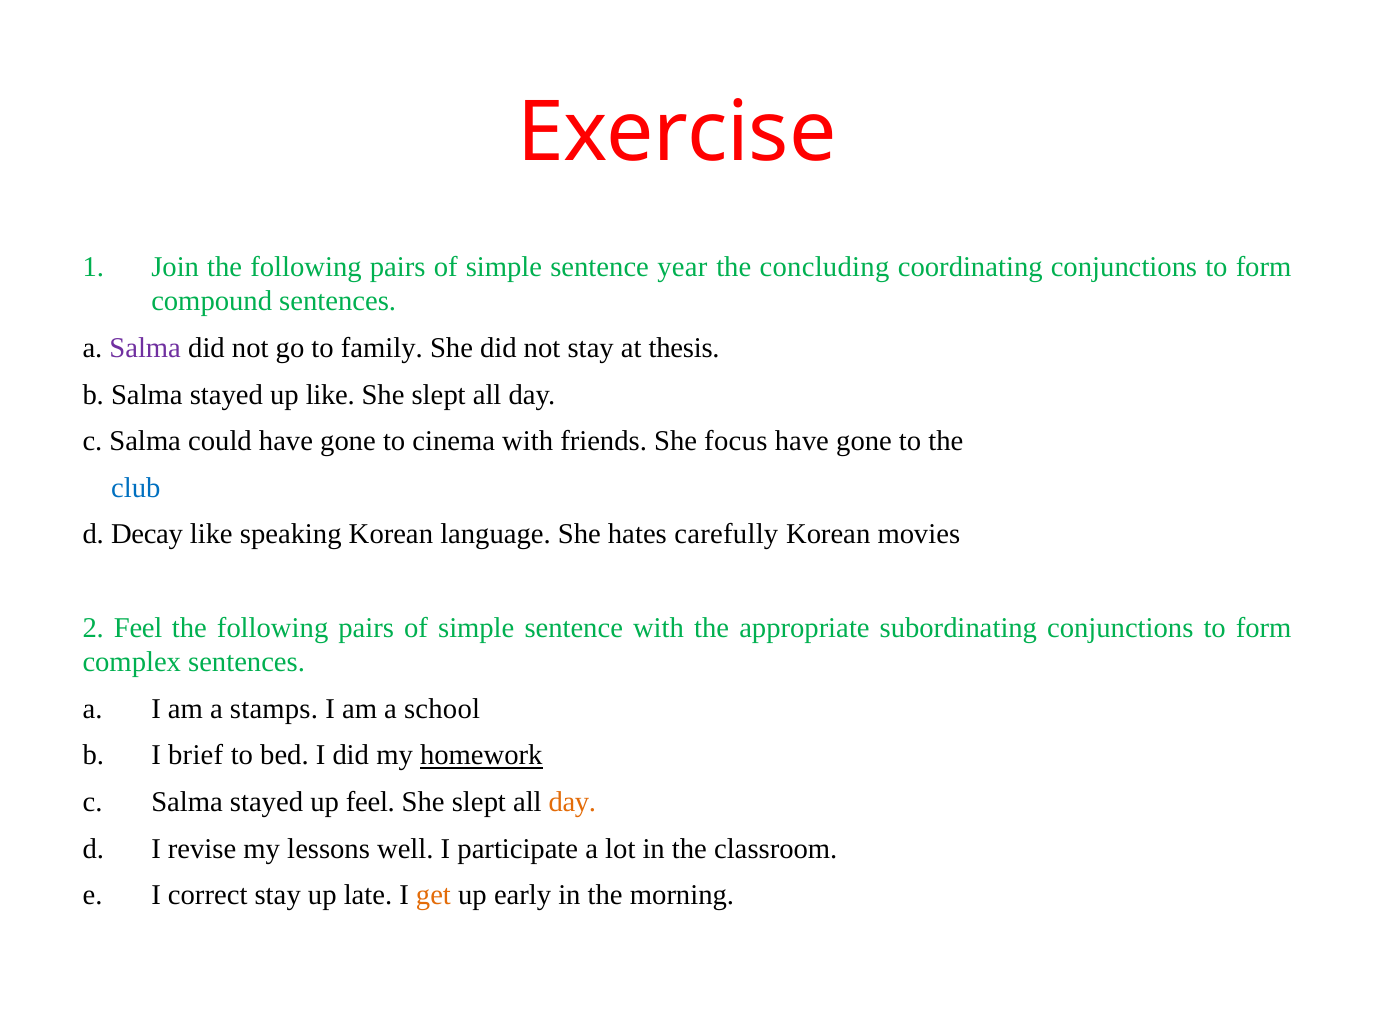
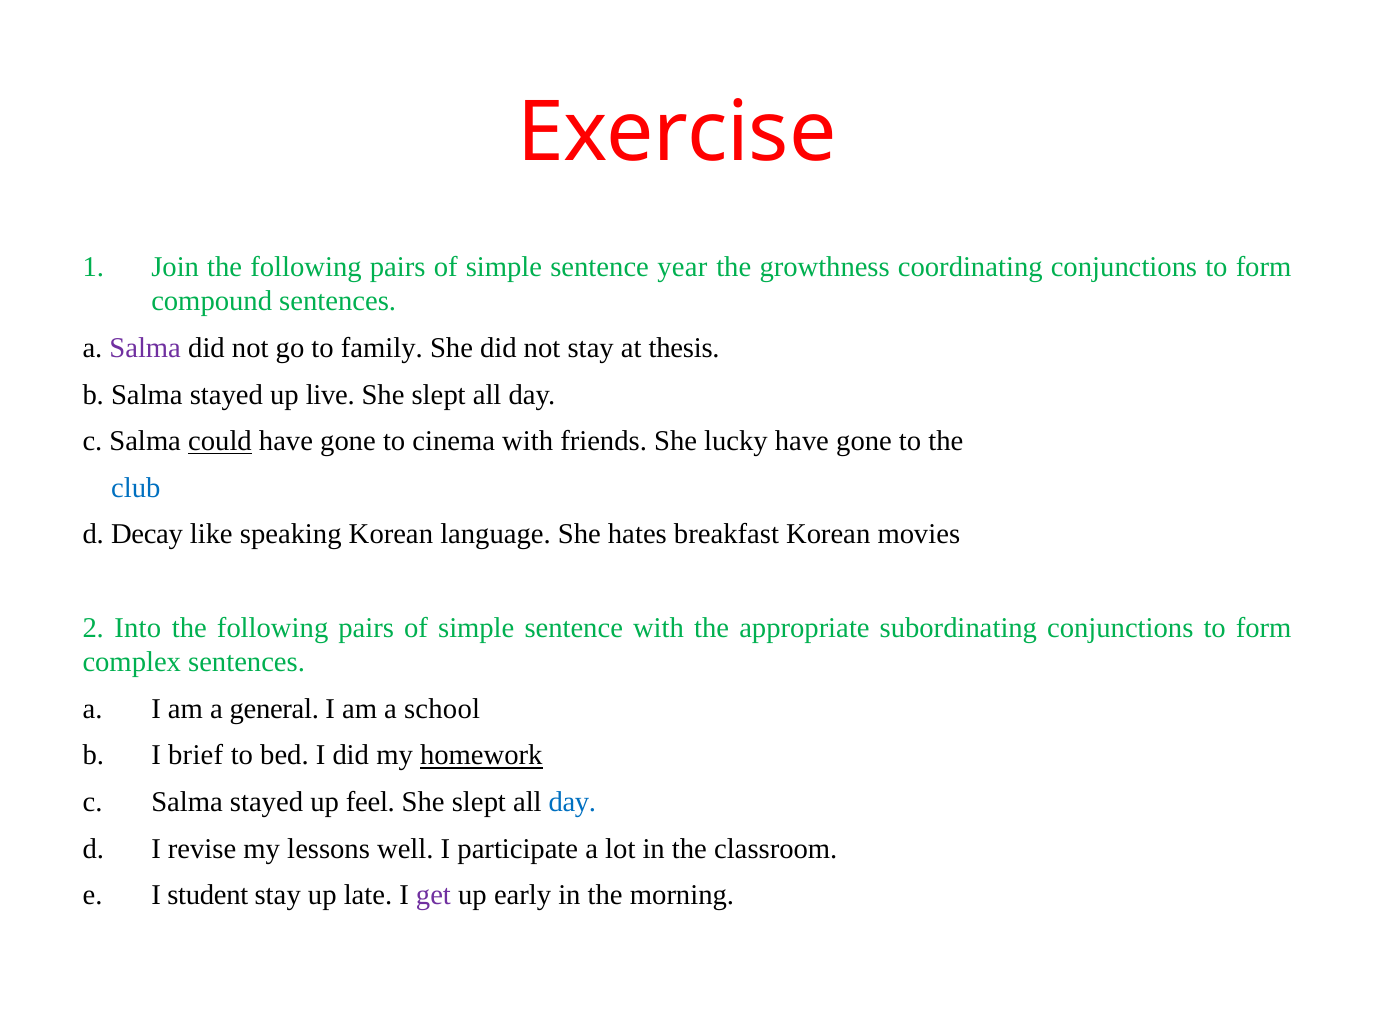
concluding: concluding -> growthness (825, 267)
up like: like -> live (330, 395)
could underline: none -> present (220, 441)
focus: focus -> lucky (736, 441)
carefully: carefully -> breakfast (726, 534)
2 Feel: Feel -> Into (138, 628)
stamps: stamps -> general (274, 709)
day colour: orange -> blue (572, 802)
correct: correct -> student (208, 895)
get colour: orange -> purple (433, 895)
